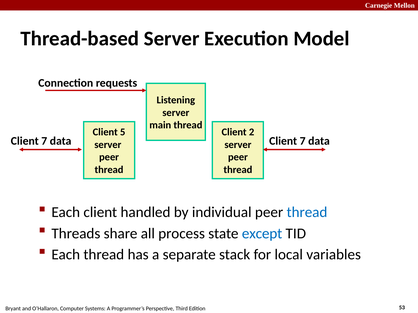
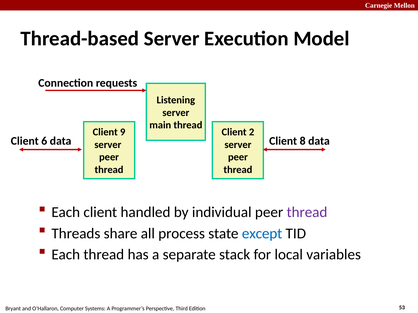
5: 5 -> 9 (123, 132)
7: 7 -> 6 (44, 141)
data Client 7: 7 -> 8 (303, 141)
thread colour: blue -> purple (307, 213)
